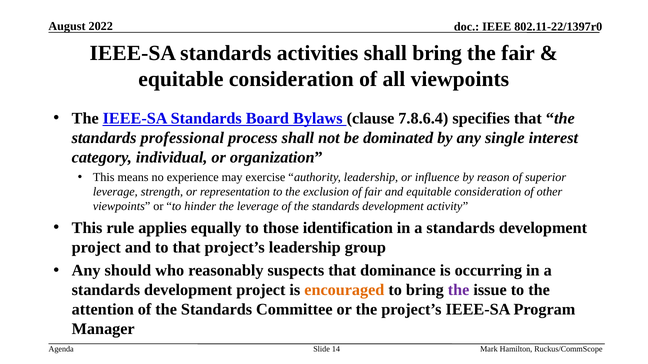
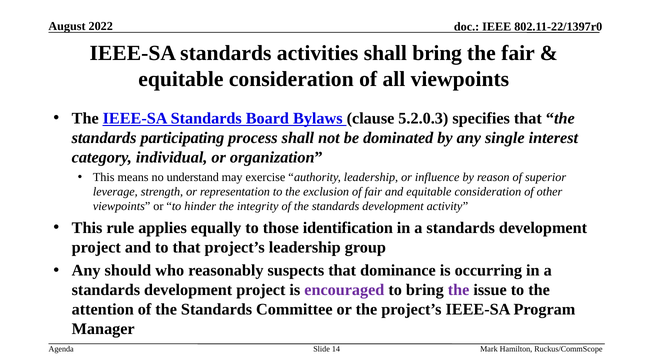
7.8.6.4: 7.8.6.4 -> 5.2.0.3 (423, 119)
professional: professional -> participating (182, 138)
experience: experience -> understand (193, 178)
the leverage: leverage -> integrity (258, 207)
encouraged colour: orange -> purple (344, 290)
